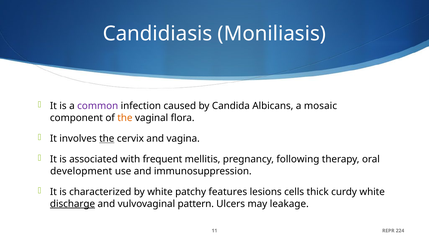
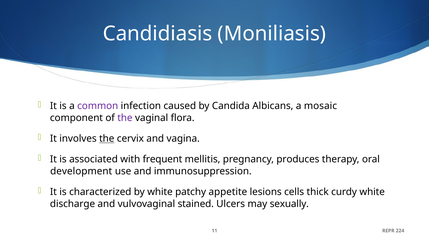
the colour: orange -> purple (125, 117)
following: following -> produces (298, 159)
features: features -> appetite (228, 191)
discharge underline: present -> none (73, 203)
pattern: pattern -> stained (196, 203)
leakage: leakage -> sexually (289, 203)
